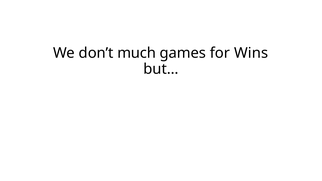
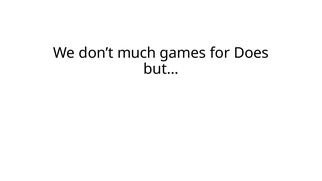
Wins: Wins -> Does (251, 53)
